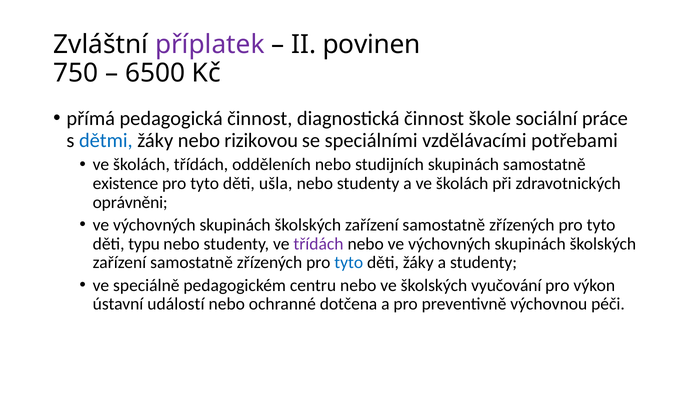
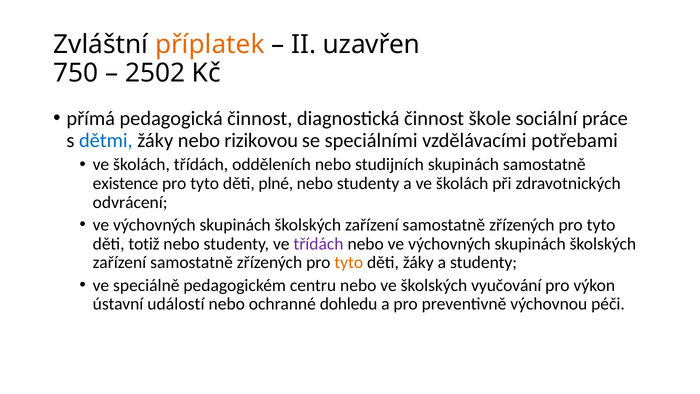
příplatek colour: purple -> orange (210, 45)
povinen: povinen -> uzavřen (371, 45)
6500: 6500 -> 2502 (155, 73)
ušla: ušla -> plné (276, 183)
oprávněni: oprávněni -> odvrácení (130, 202)
typu: typu -> totiž (144, 244)
tyto colour: blue -> orange (349, 263)
dotčena: dotčena -> dohledu (349, 304)
